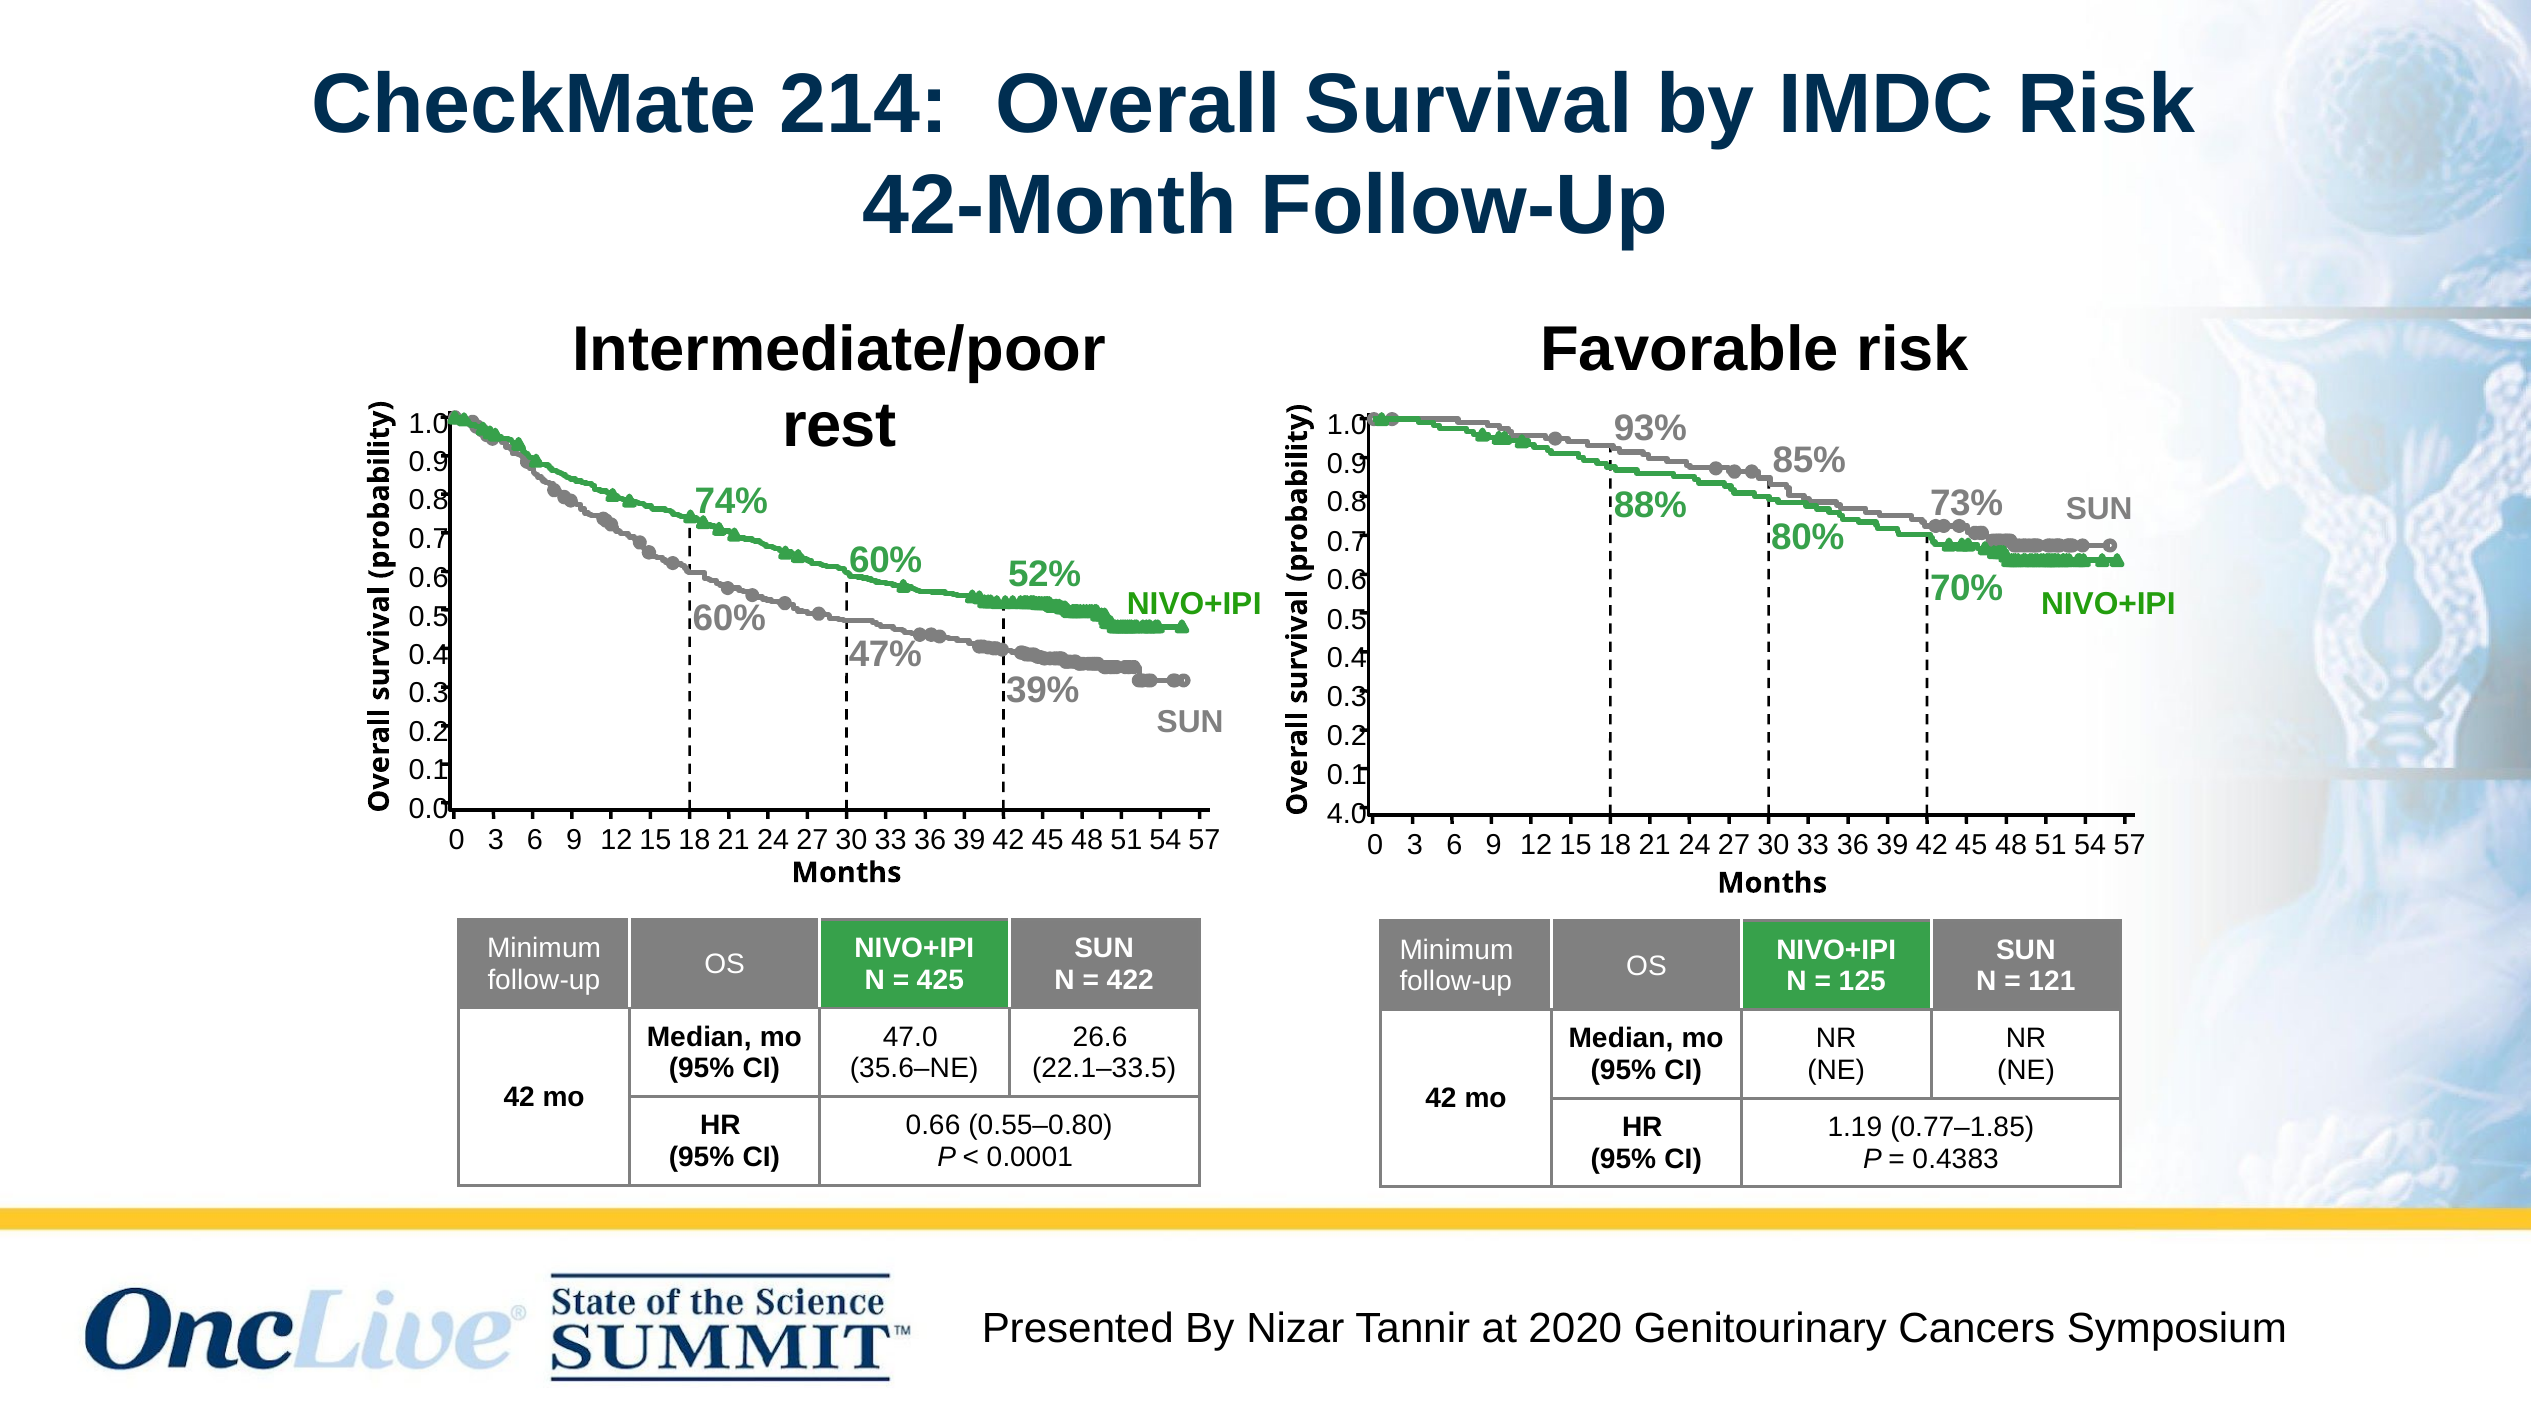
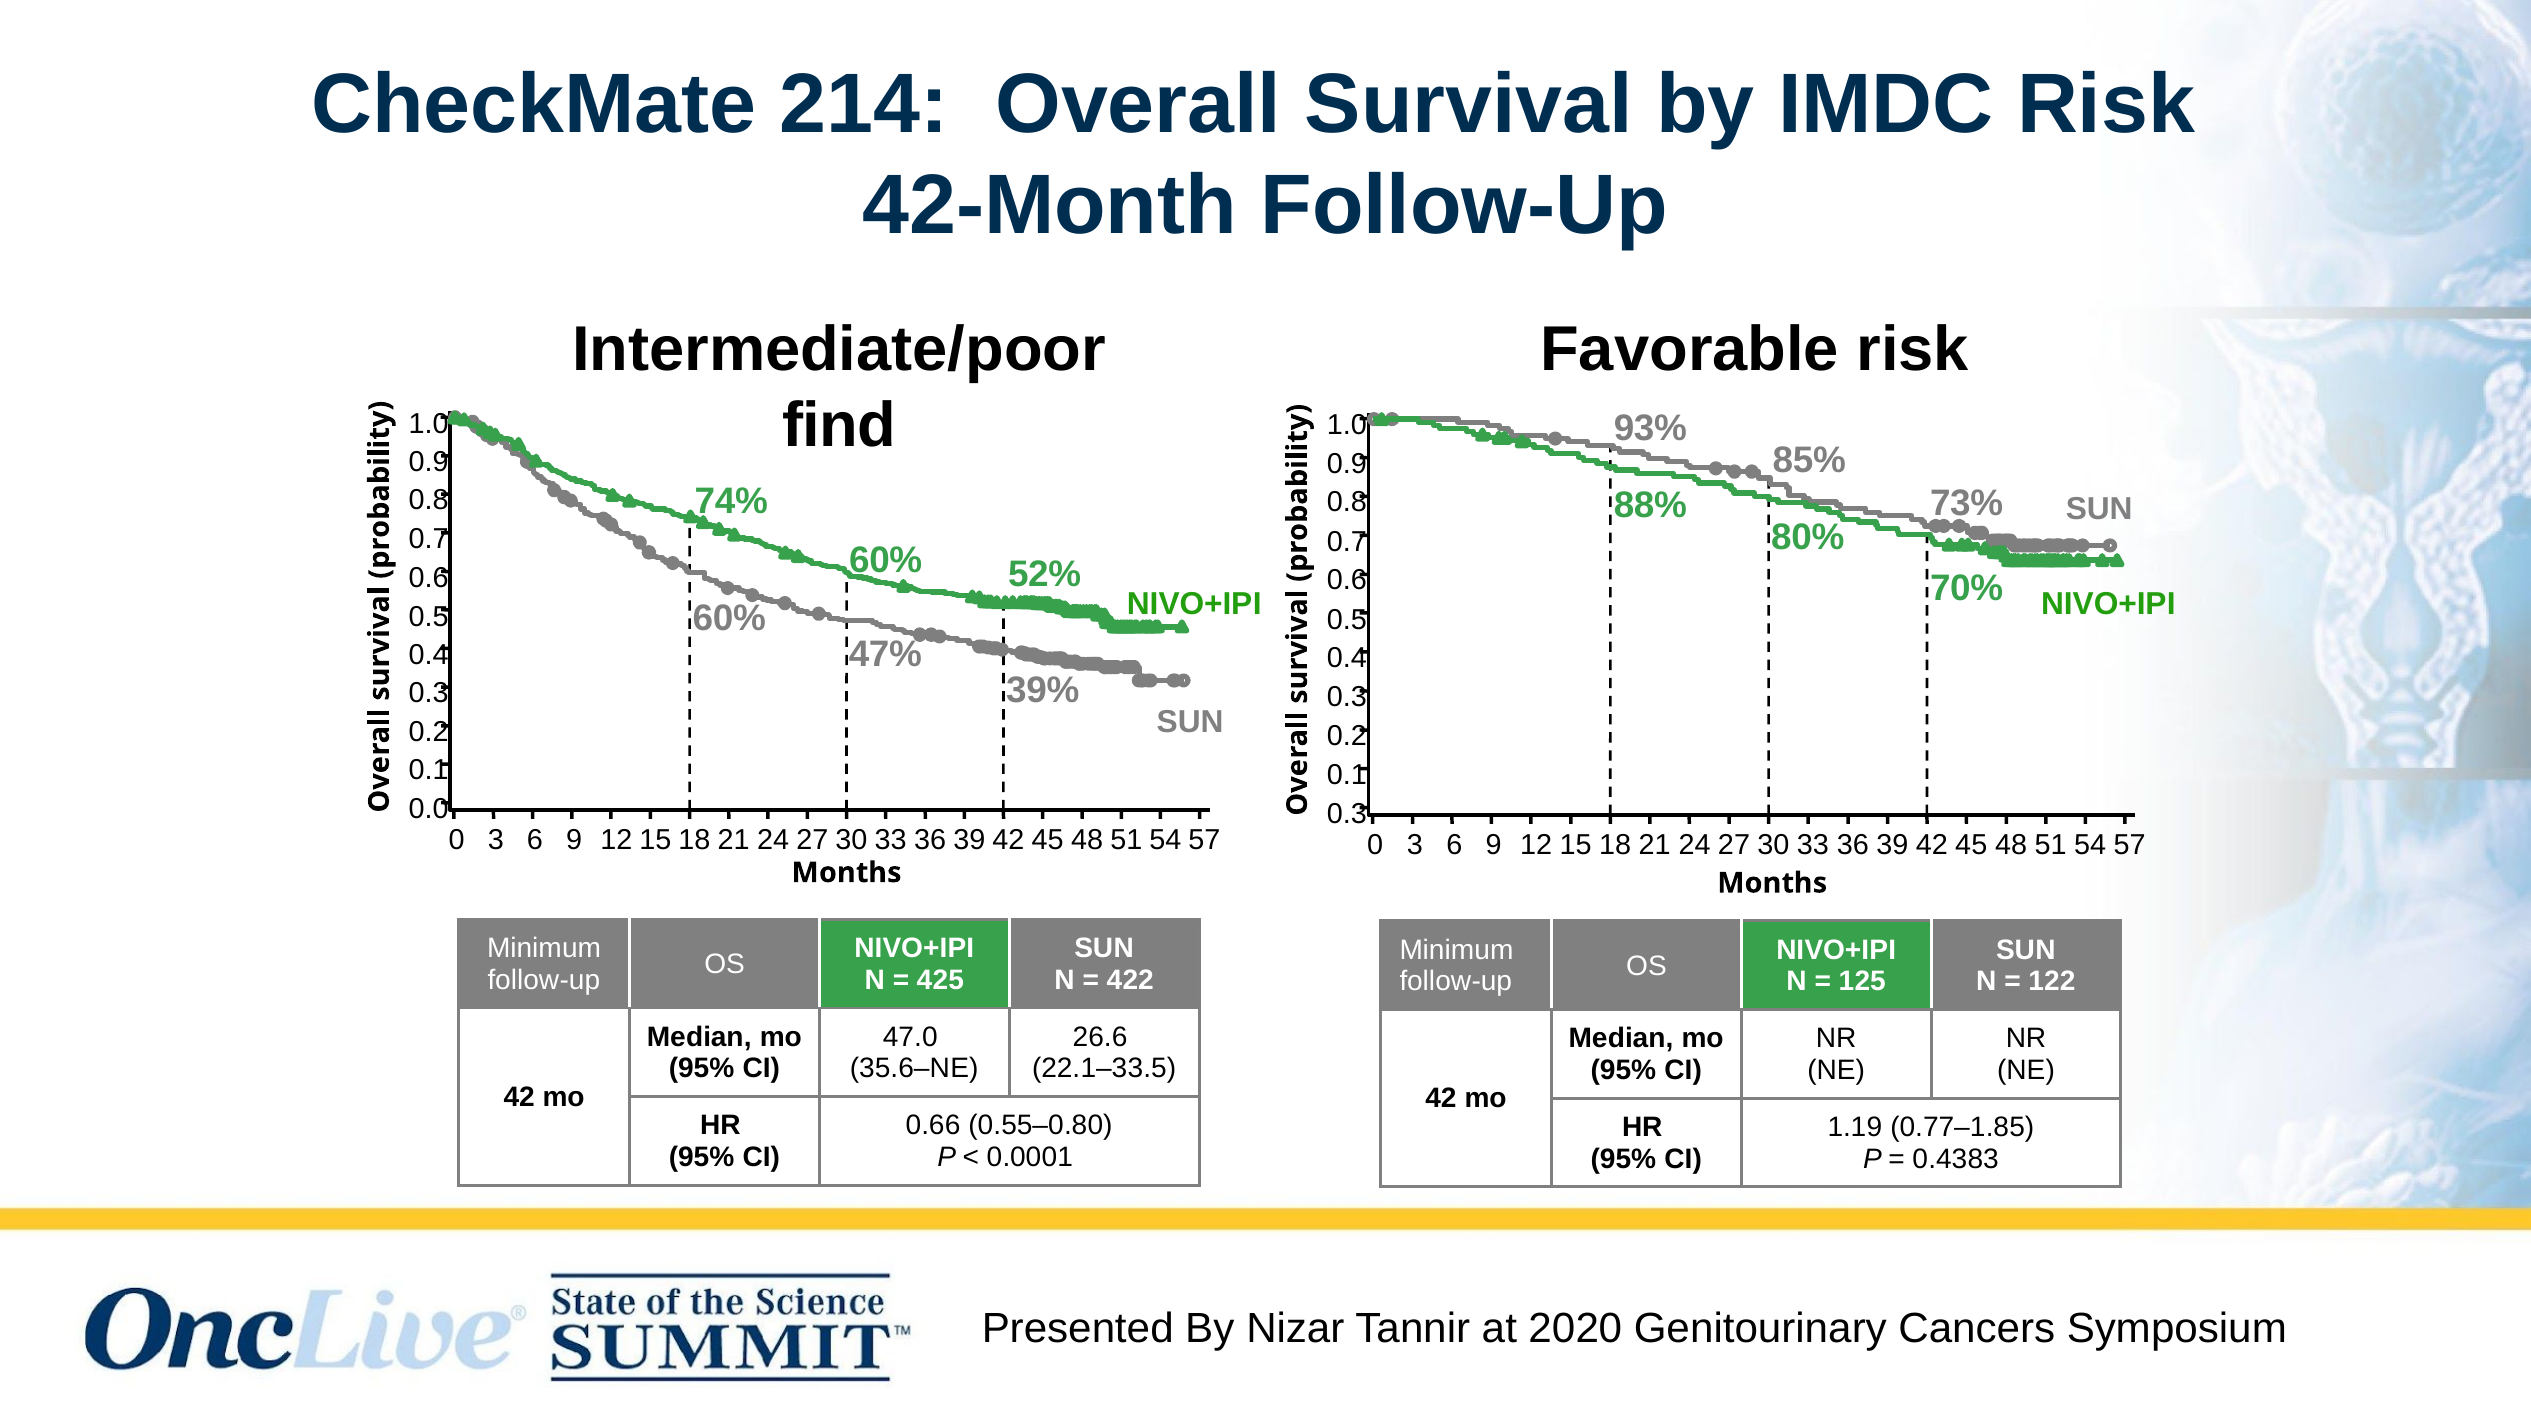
rest: rest -> find (839, 425)
4.0: 4.0 -> 0.3 (1347, 814)
121: 121 -> 122 (2052, 982)
